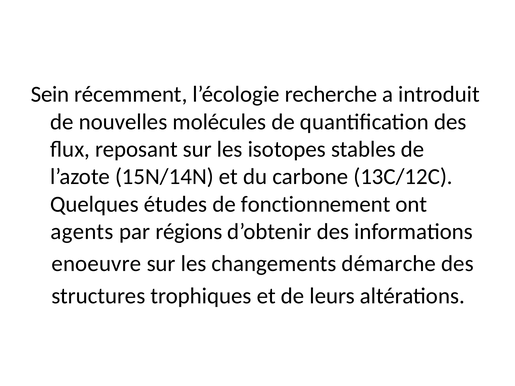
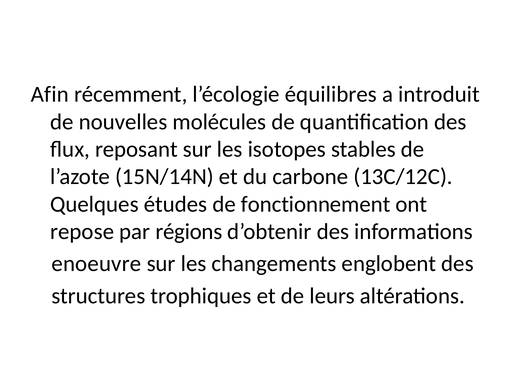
Sein: Sein -> Afin (50, 94)
recherche: recherche -> équilibres (331, 94)
agents: agents -> repose (82, 232)
démarche: démarche -> englobent (389, 264)
